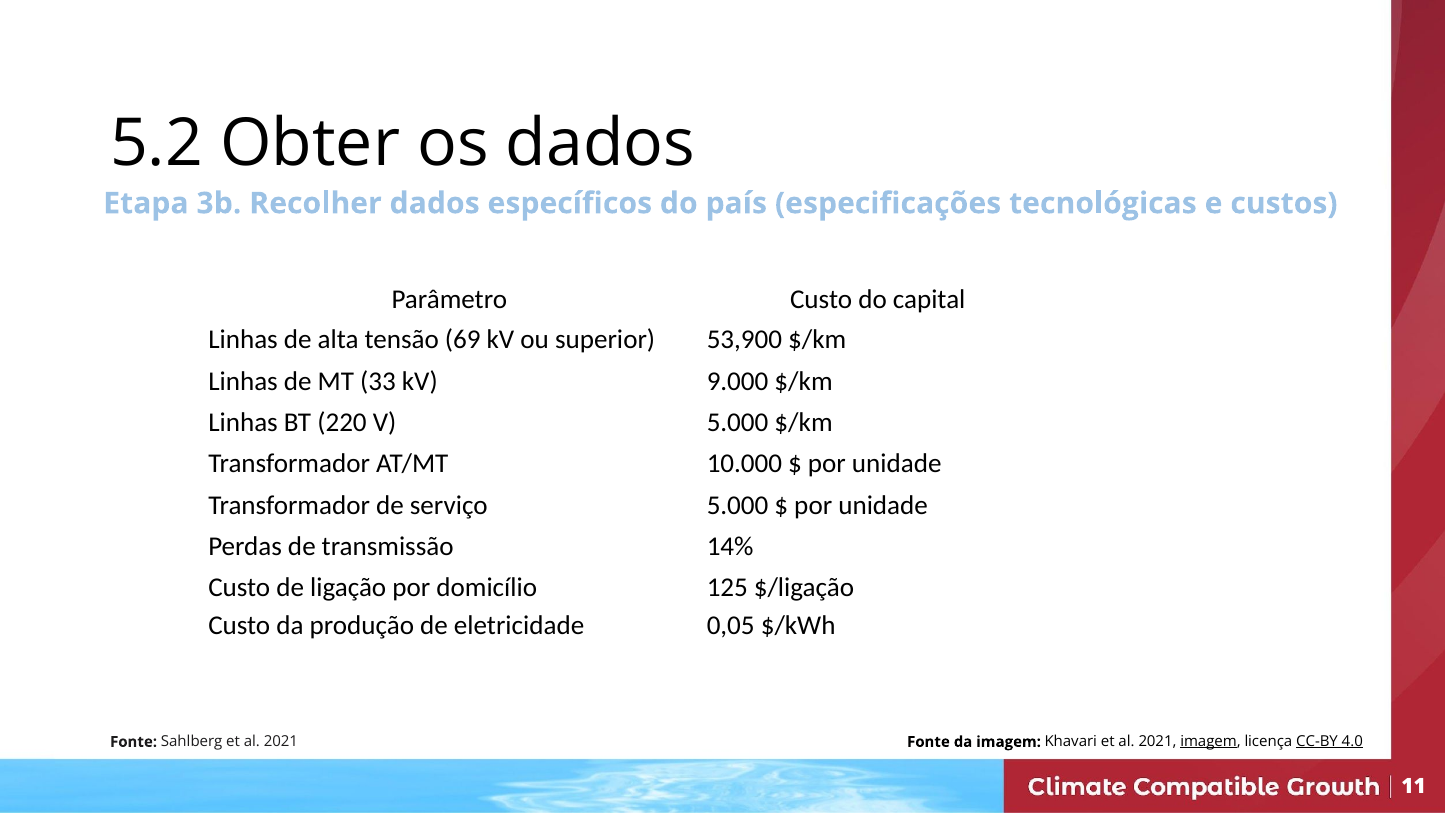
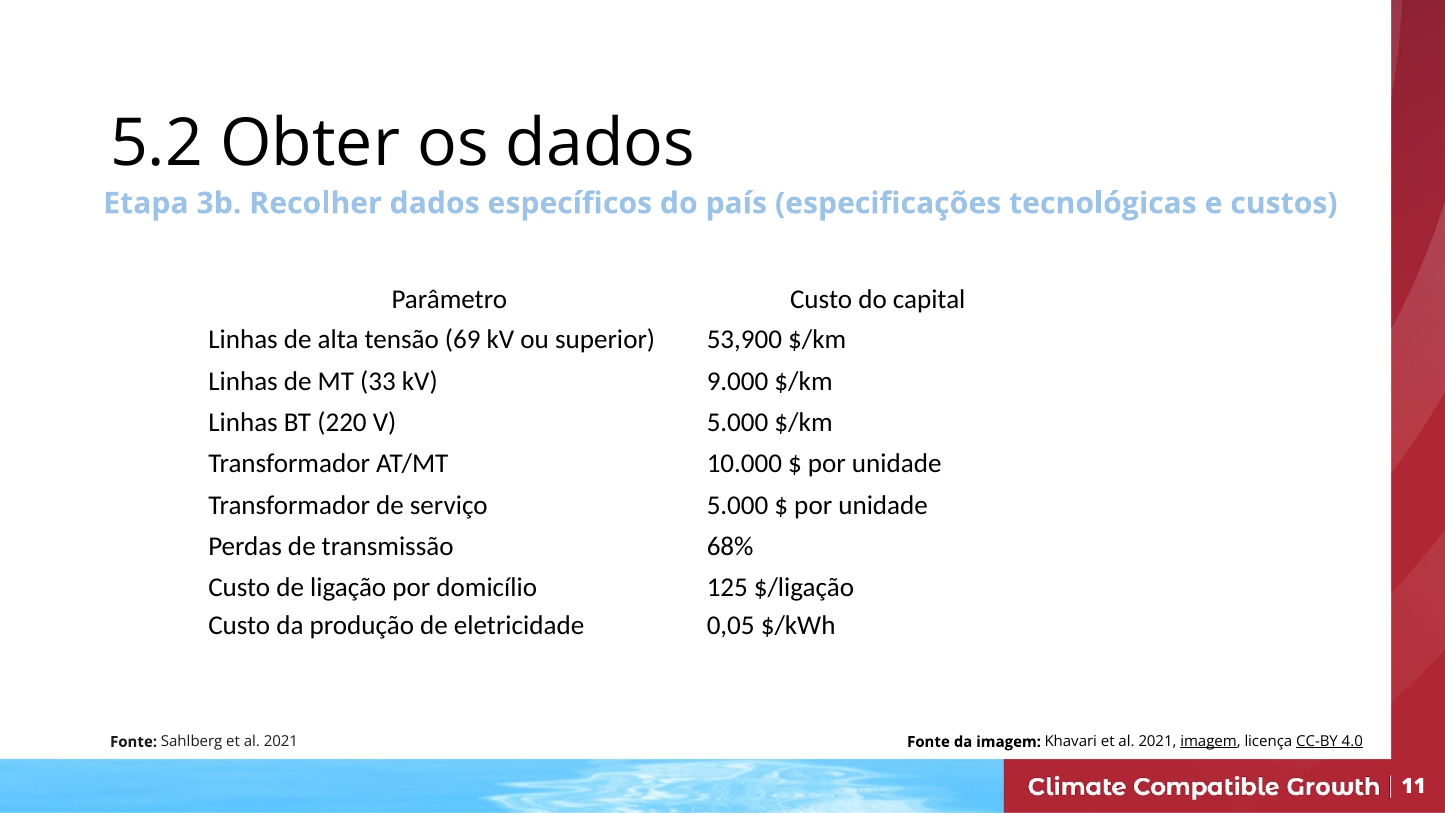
14%: 14% -> 68% (730, 546)
